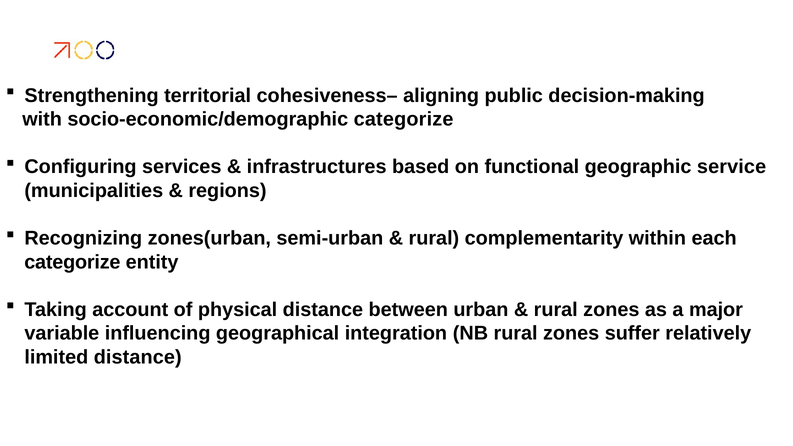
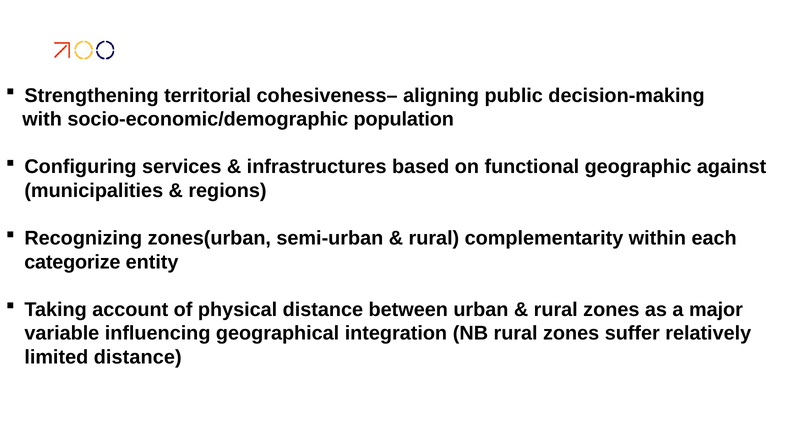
socio-economic/demographic categorize: categorize -> population (404, 119)
service: service -> against (732, 167)
